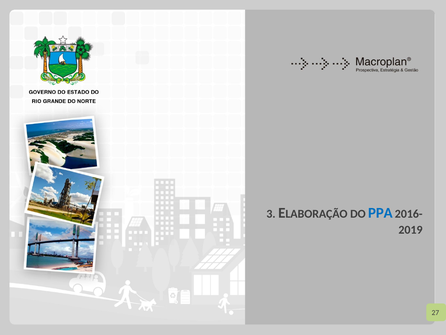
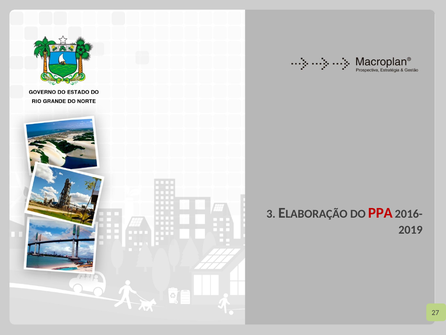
PPA colour: blue -> red (380, 213)
